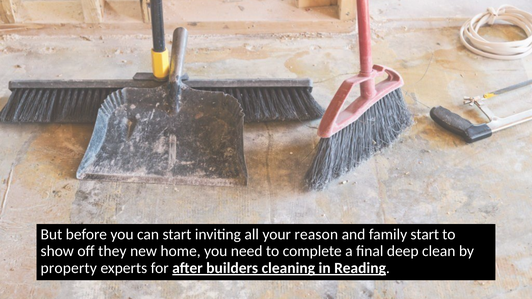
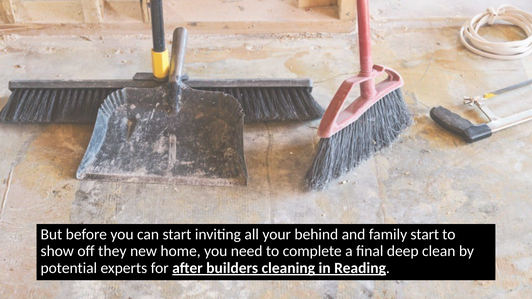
reason: reason -> behind (316, 235)
property: property -> potential (69, 268)
